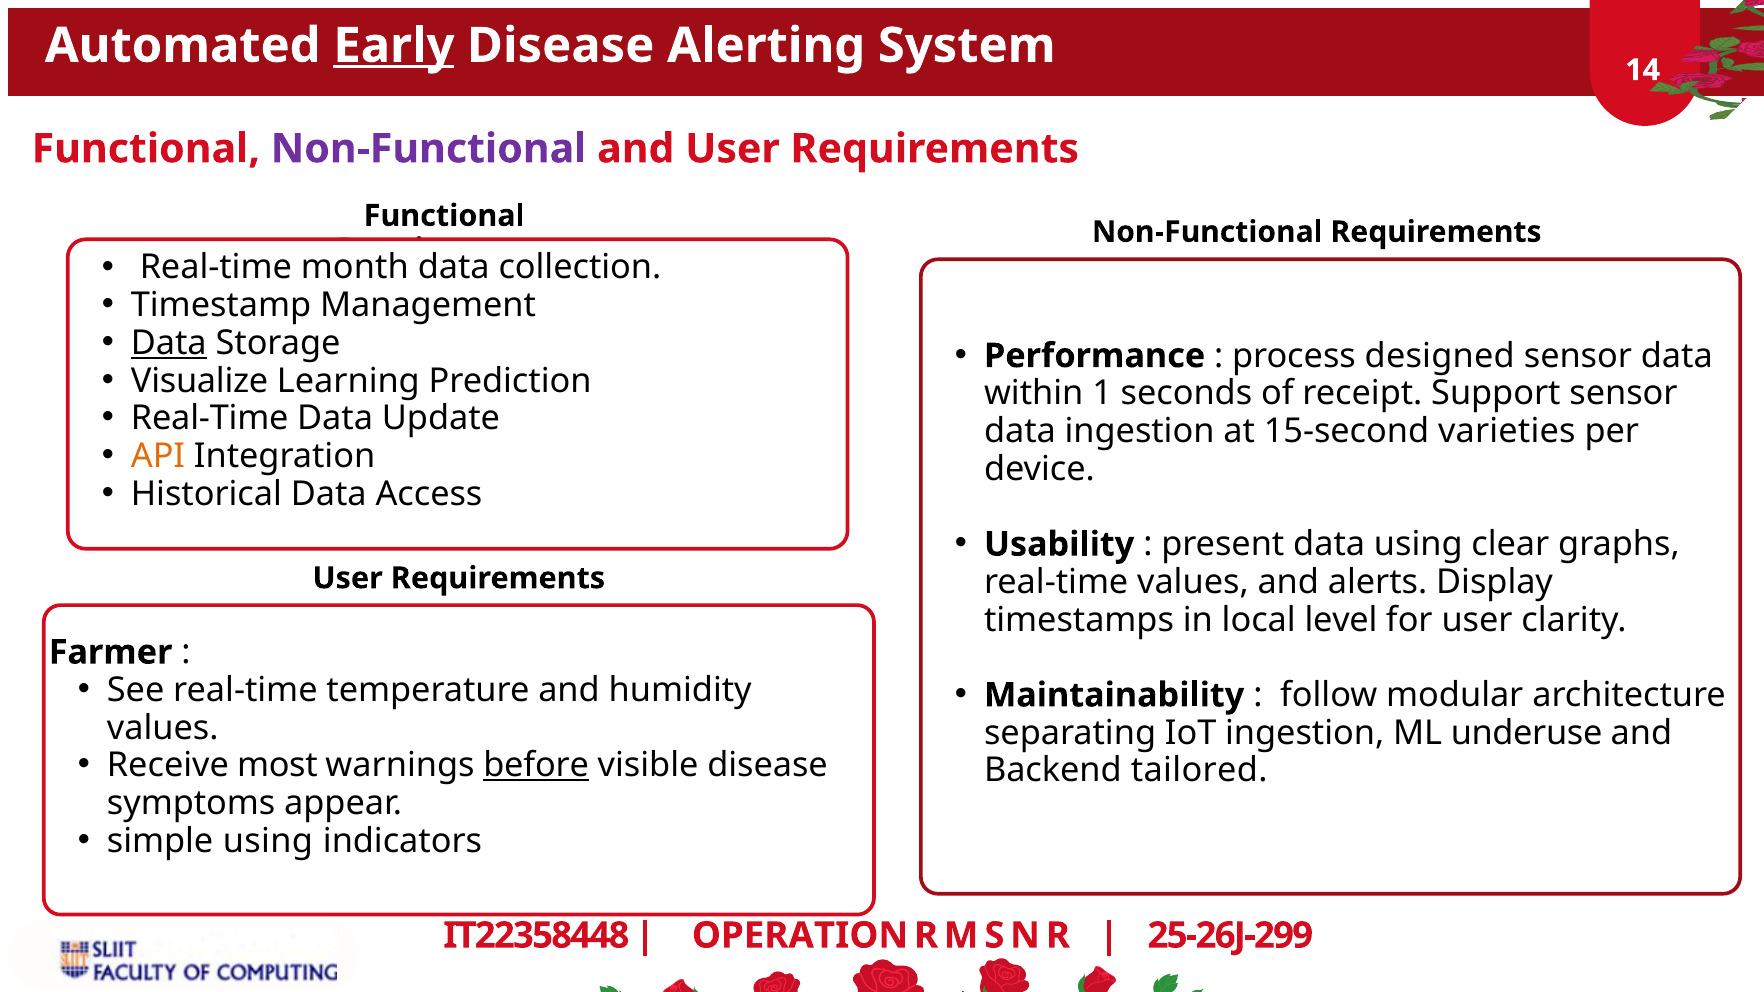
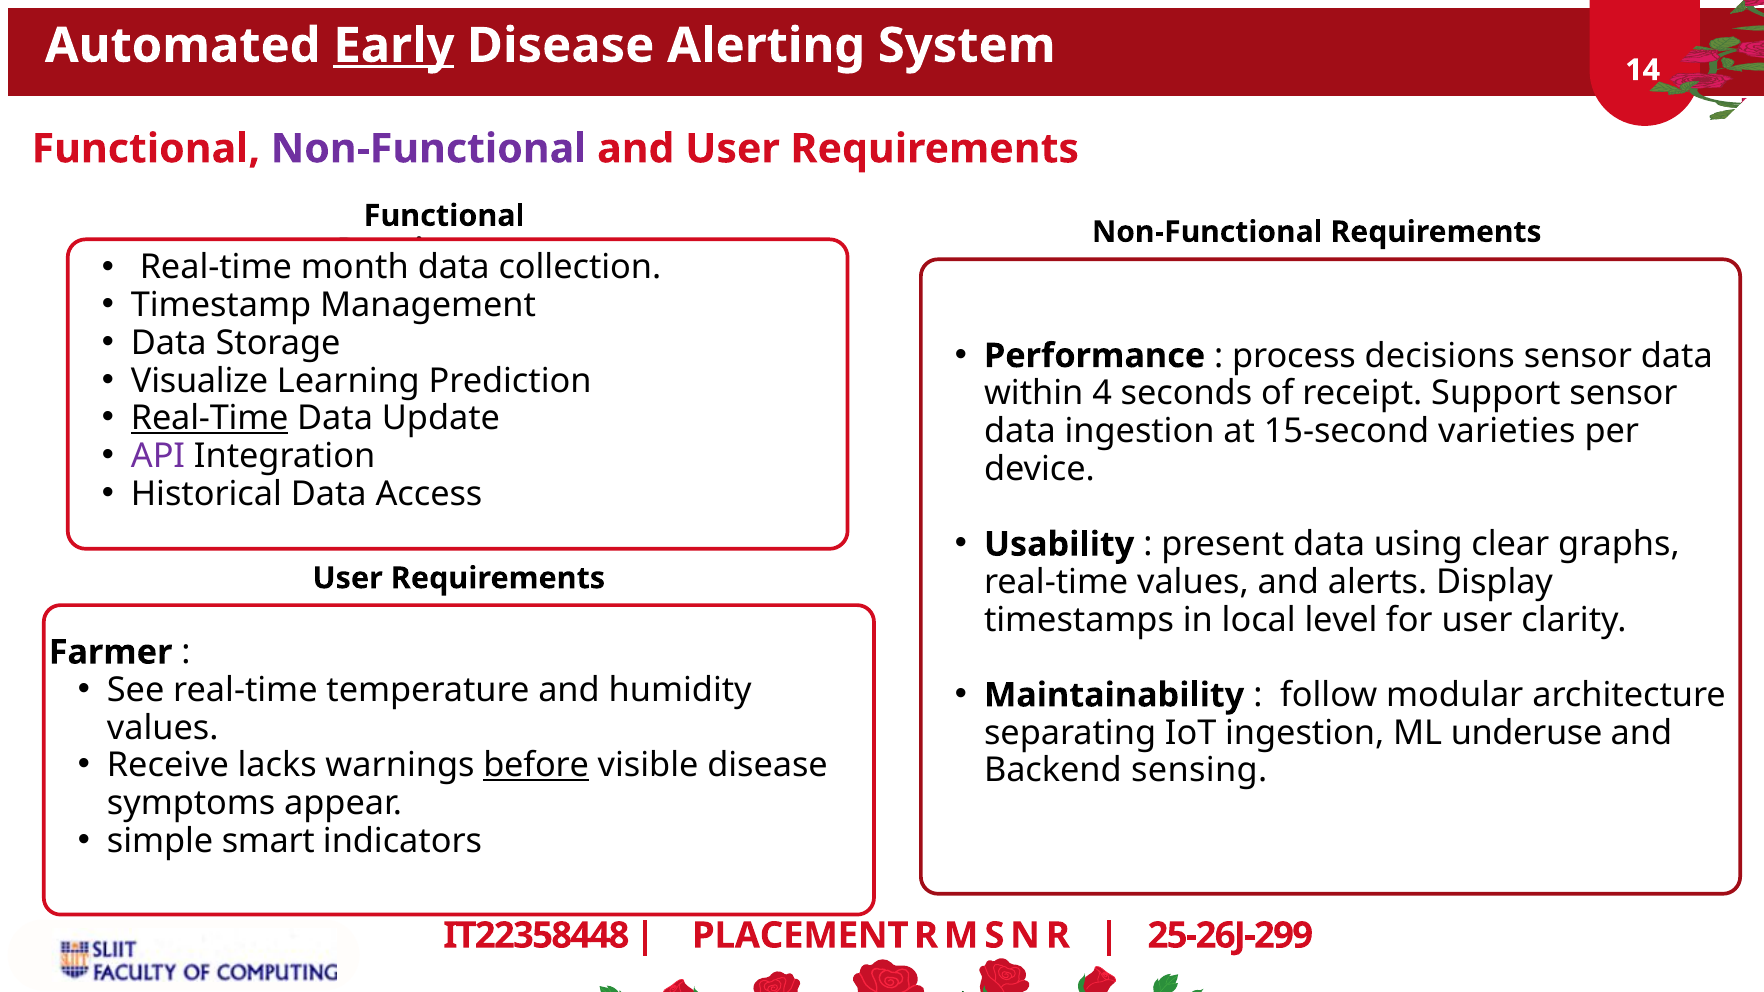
Data underline: present -> none (169, 343)
designed: designed -> decisions (1440, 356)
1: 1 -> 4 (1102, 394)
Real-Time underline: none -> present (210, 419)
API colour: orange -> purple (158, 456)
most: most -> lacks (277, 766)
tailored: tailored -> sensing (1199, 771)
simple using: using -> smart (268, 841)
OPERATION: OPERATION -> PLACEMENT (800, 936)
